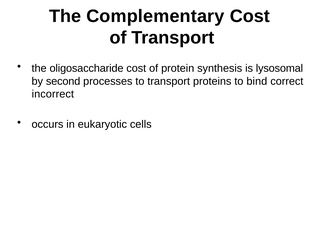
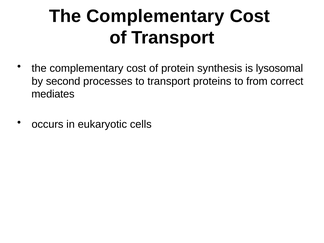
oligosaccharide: oligosaccharide -> complementary (86, 68)
bind: bind -> from (257, 81)
incorrect: incorrect -> mediates (53, 94)
